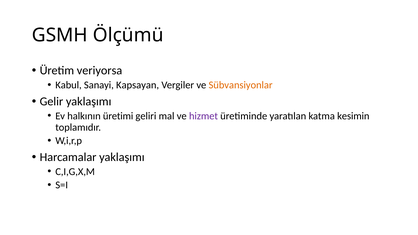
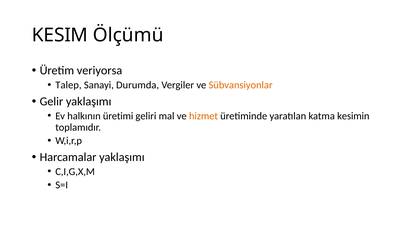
GSMH: GSMH -> KESIM (60, 35)
Kabul: Kabul -> Talep (68, 85)
Kapsayan: Kapsayan -> Durumda (138, 85)
hizmet colour: purple -> orange (203, 116)
